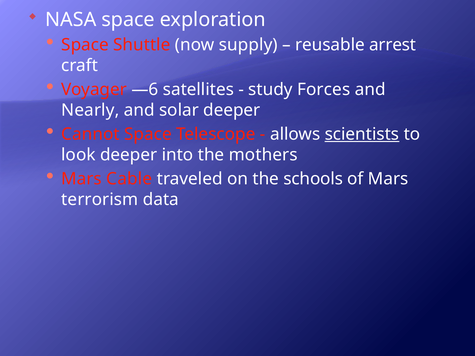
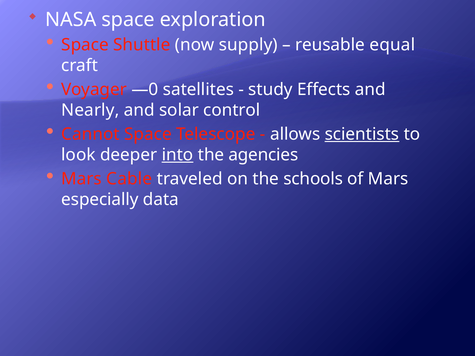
arrest: arrest -> equal (392, 45)
—6: —6 -> —0 (145, 90)
Forces: Forces -> Effects (324, 90)
solar deeper: deeper -> control (232, 110)
into underline: none -> present (178, 155)
mothers: mothers -> agencies (263, 155)
terrorism: terrorism -> especially (100, 200)
